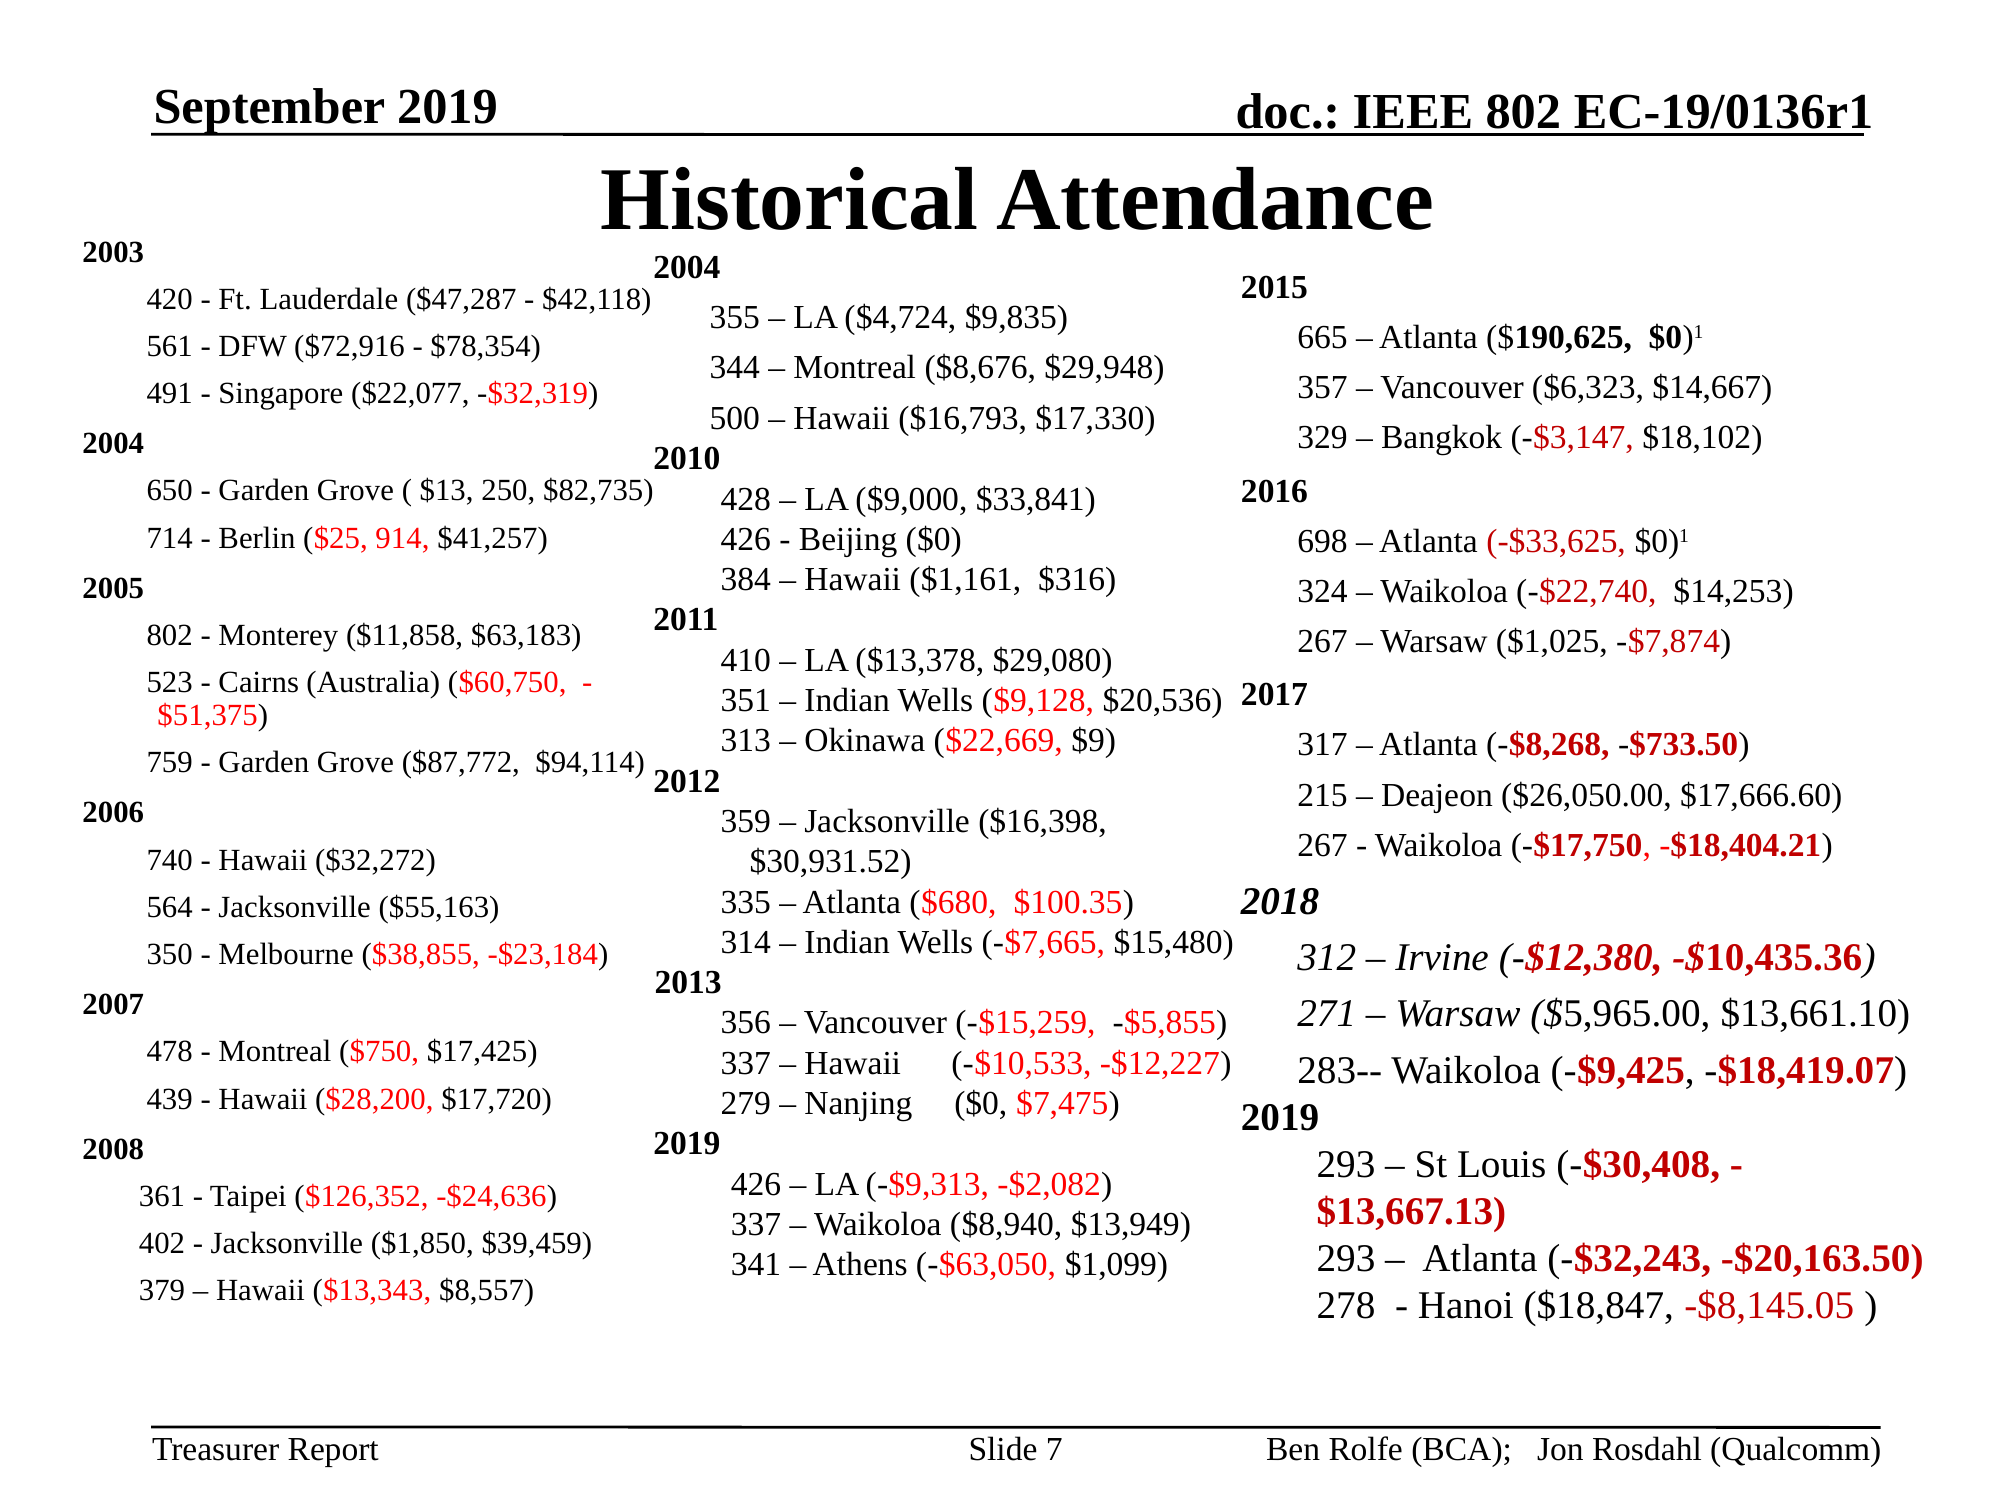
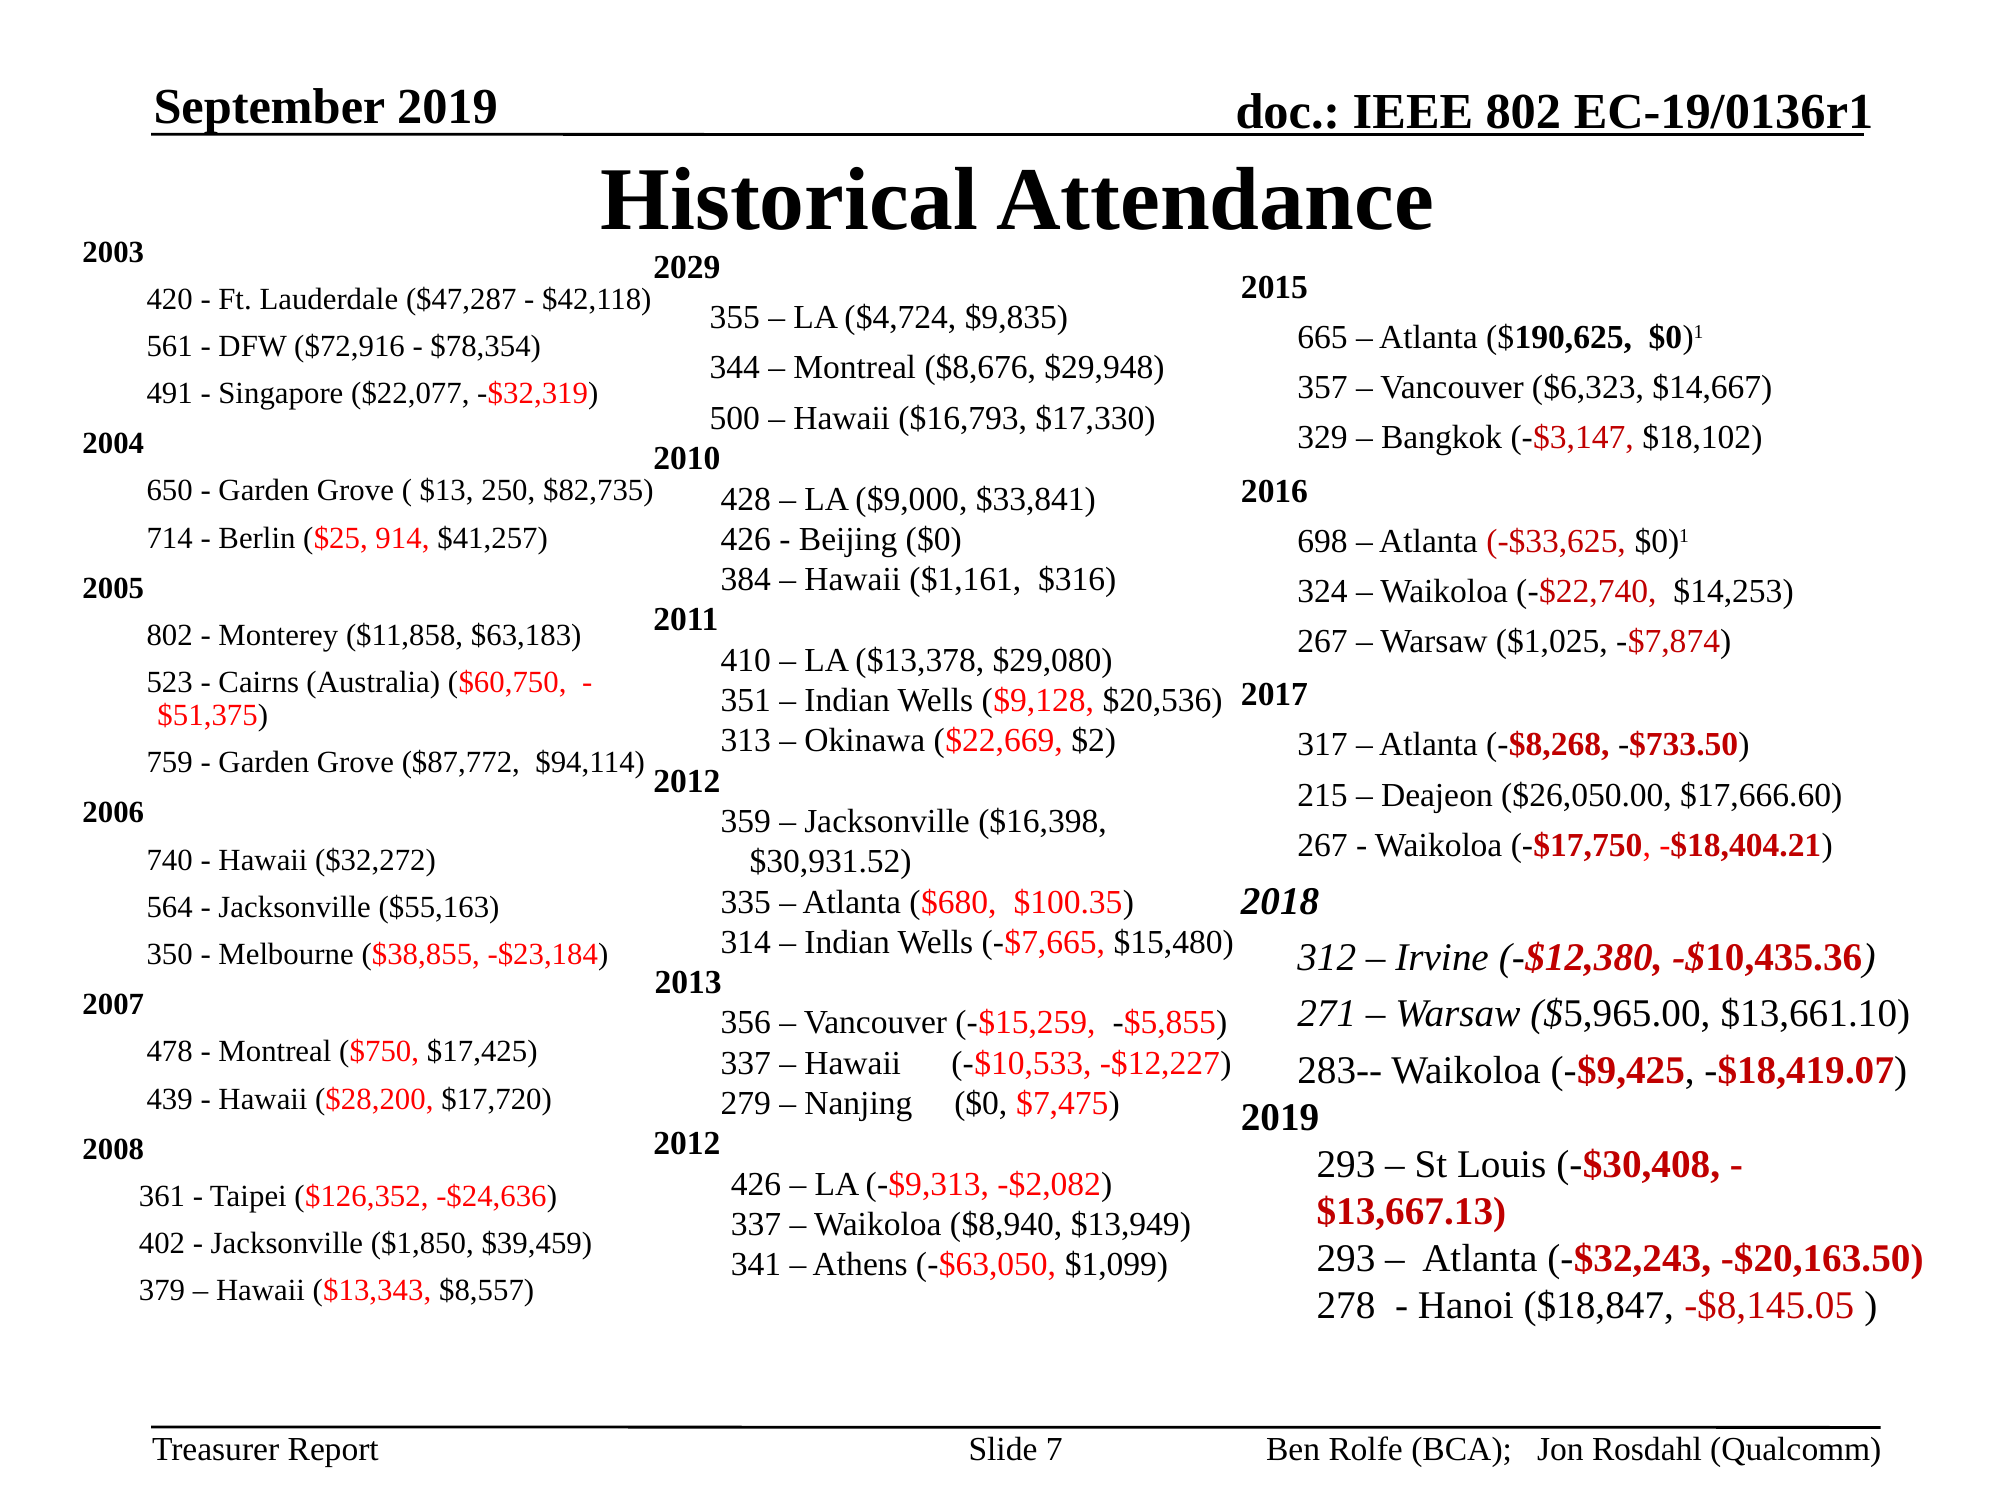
2004: 2004 -> 2029 (687, 268)
$9: $9 -> $2 (1094, 741)
2019: 2019 -> 2012 (687, 1144)
